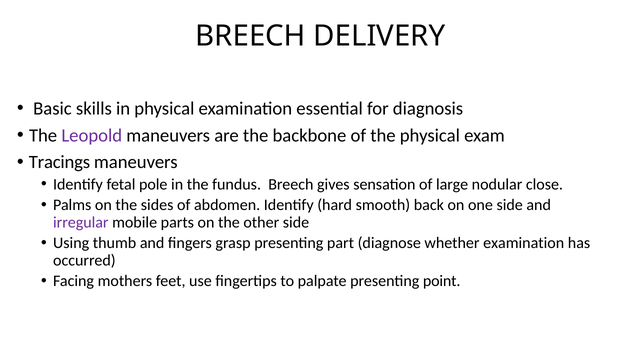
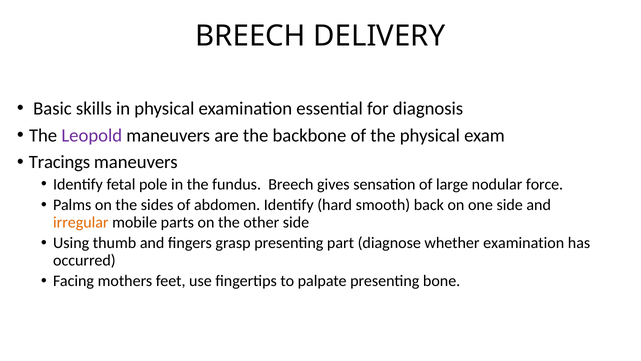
close: close -> force (545, 184)
irregular colour: purple -> orange (81, 222)
point: point -> bone (442, 281)
